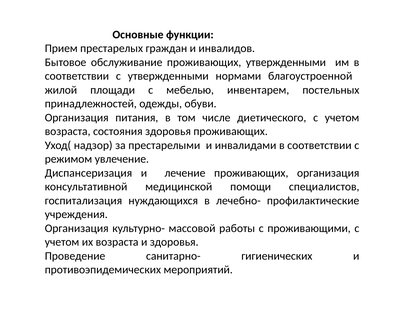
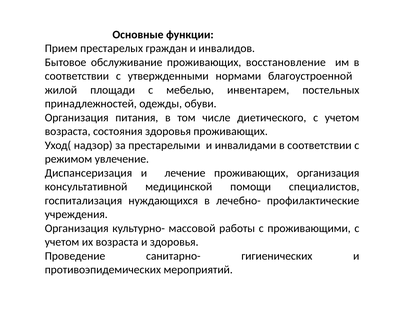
проживающих утвержденными: утвержденными -> восстановление (286, 62)
